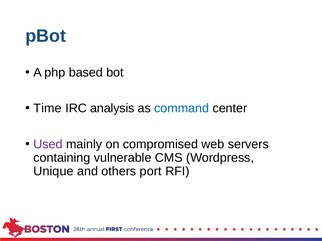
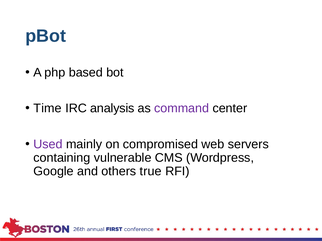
command colour: blue -> purple (182, 109)
Unique: Unique -> Google (54, 172)
port: port -> true (151, 172)
